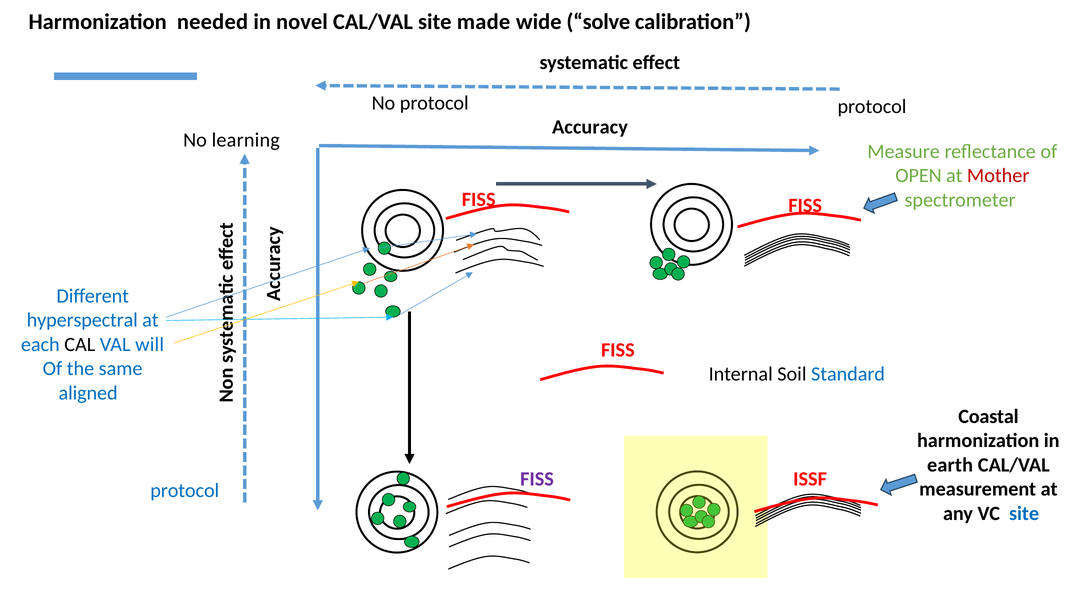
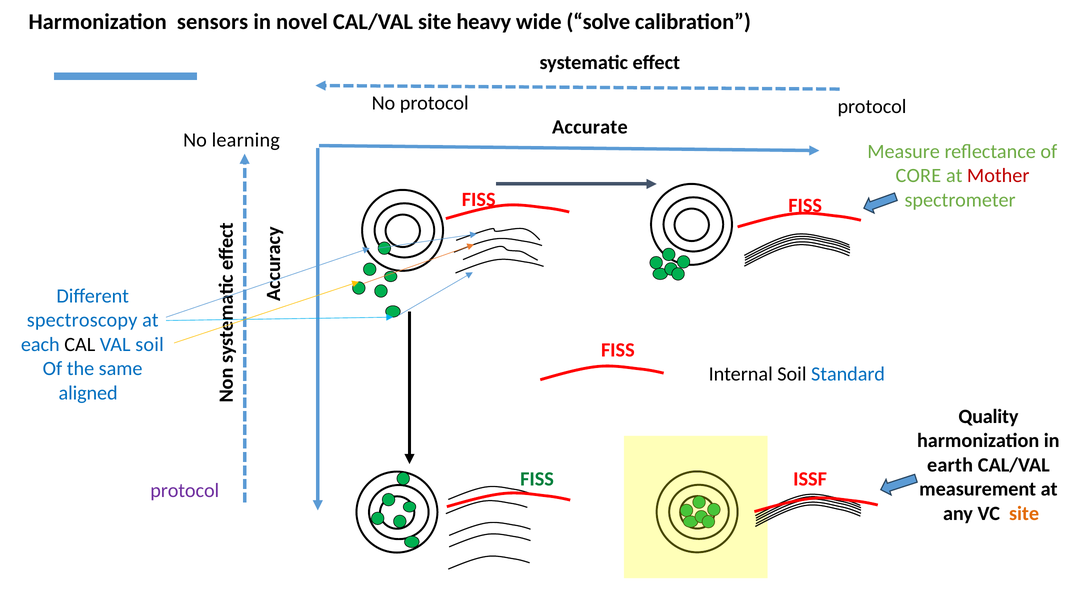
needed: needed -> sensors (213, 22)
made: made -> heavy (484, 22)
Accuracy: Accuracy -> Accurate (590, 127)
OPEN: OPEN -> CORE (918, 176)
hyperspectral: hyperspectral -> spectroscopy (82, 320)
VAL will: will -> soil (150, 344)
Coastal: Coastal -> Quality (988, 416)
FISS colour: purple -> green (537, 479)
protocol colour: blue -> purple (185, 491)
site colour: blue -> orange (1024, 513)
